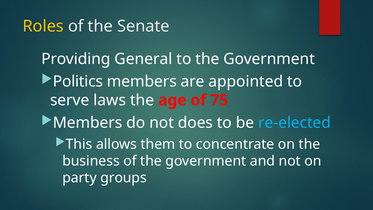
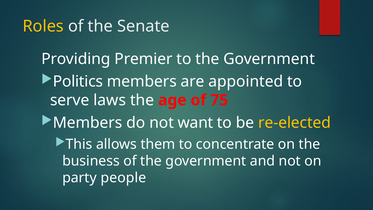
General: General -> Premier (143, 59)
does: does -> want (195, 123)
re-elected colour: light blue -> yellow (295, 123)
groups: groups -> people (123, 178)
